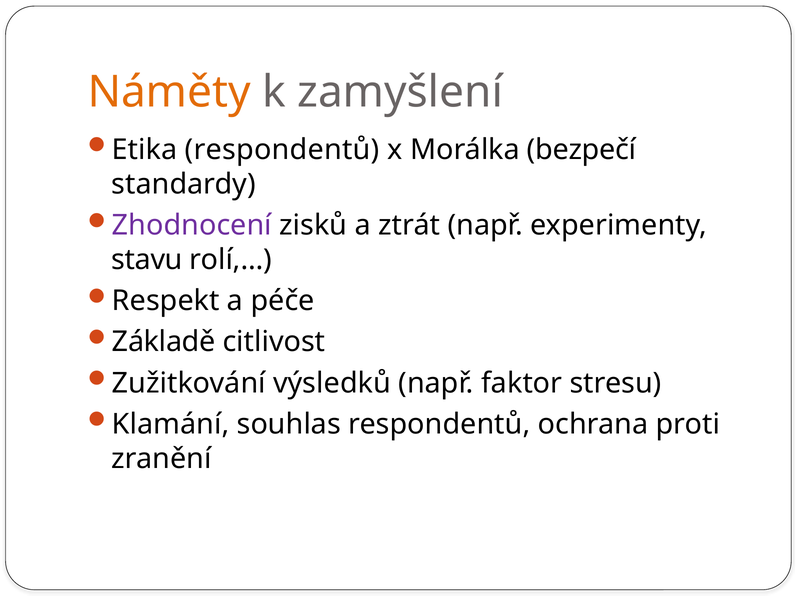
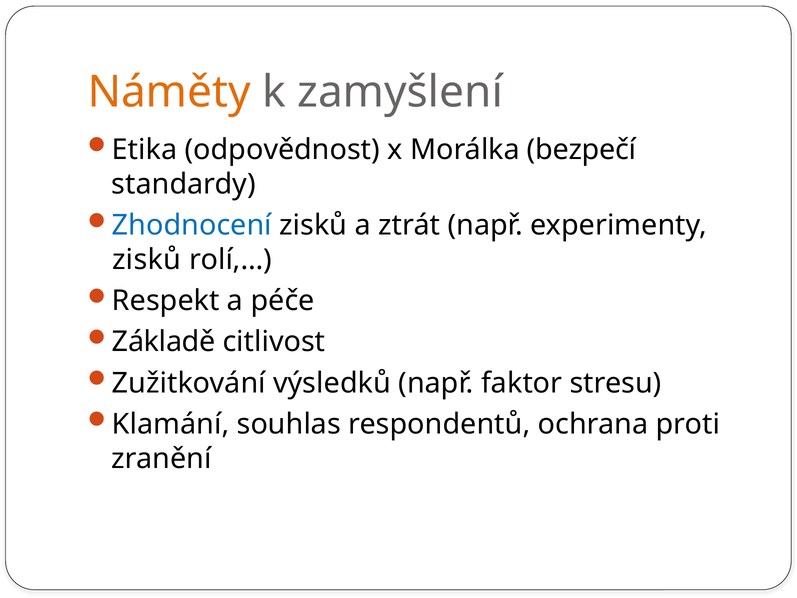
Etika respondentů: respondentů -> odpovědnost (282, 149)
Zhodnocení colour: purple -> blue (192, 225)
stavu: stavu -> zisků (147, 260)
